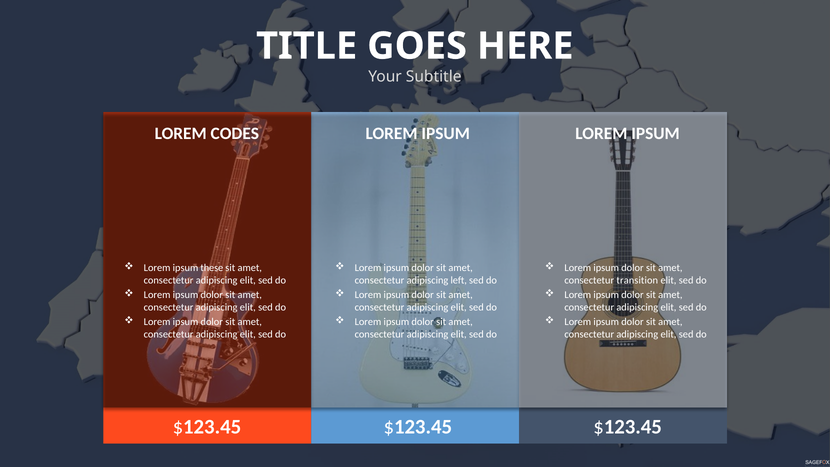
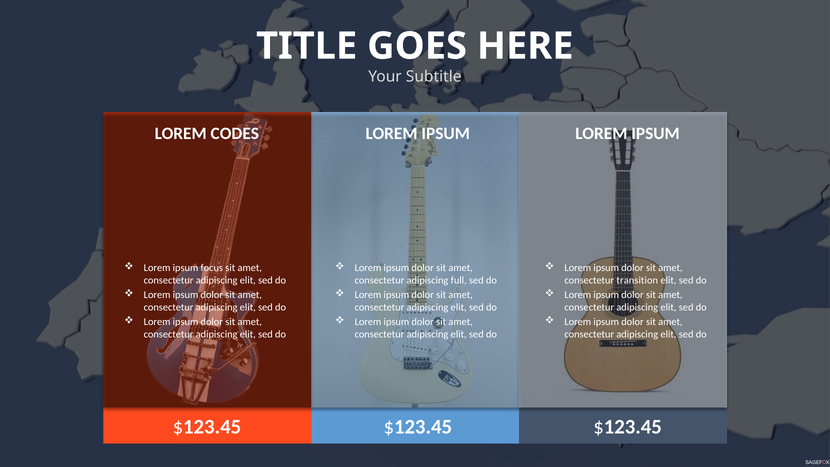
these: these -> focus (212, 268)
left: left -> full (459, 280)
